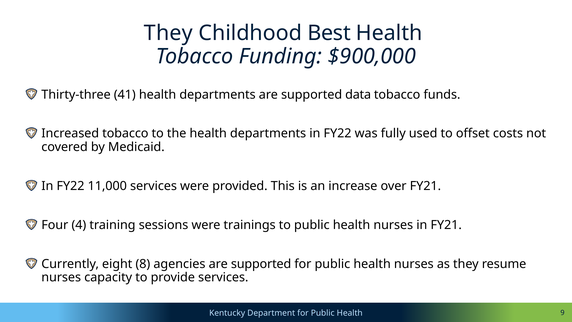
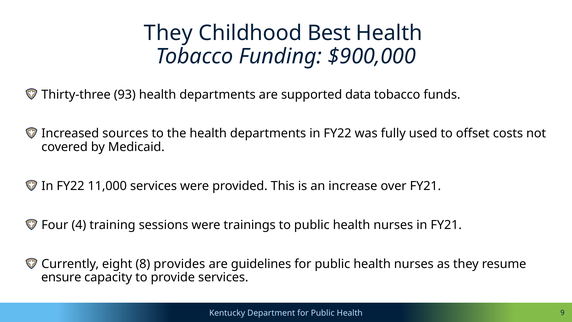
41: 41 -> 93 (125, 94)
Increased tobacco: tobacco -> sources (125, 133)
agencies: agencies -> provides (179, 264)
supported: supported -> guidelines (261, 264)
nurses: nurses -> ensure (61, 277)
